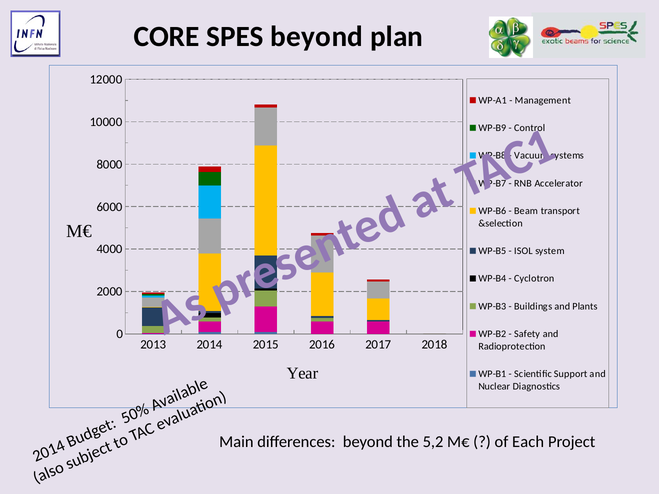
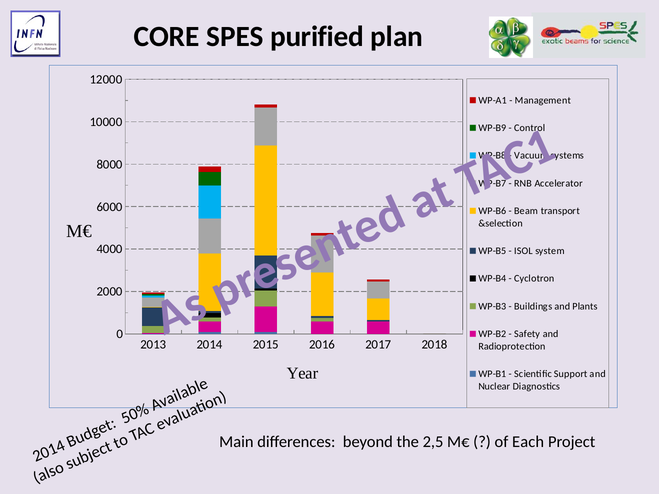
SPES beyond: beyond -> purified (317, 36)
5,2: 5,2 -> 2,5 (433, 442)
